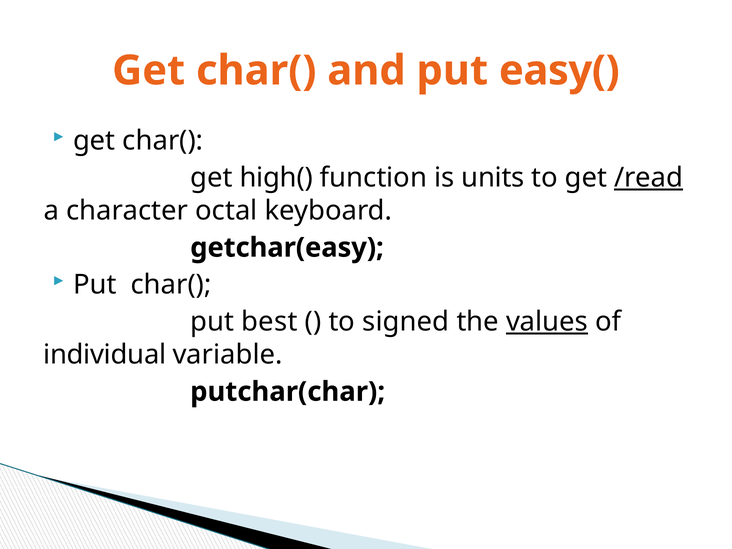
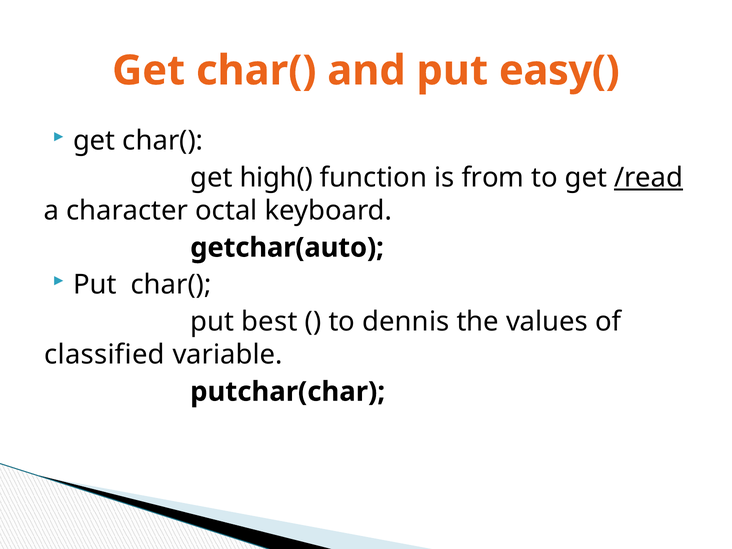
units: units -> from (493, 178)
getchar(easy: getchar(easy -> getchar(auto (287, 248)
signed: signed -> dennis (406, 322)
values underline: present -> none (547, 322)
individual: individual -> classified (105, 355)
